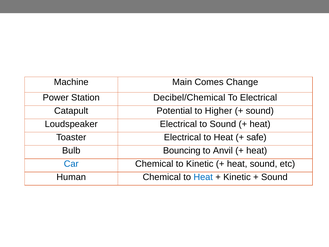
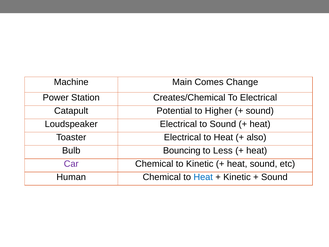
Decibel/Chemical: Decibel/Chemical -> Creates/Chemical (189, 98)
safe: safe -> also (256, 137)
Anvil: Anvil -> Less (223, 151)
Car colour: blue -> purple (71, 164)
